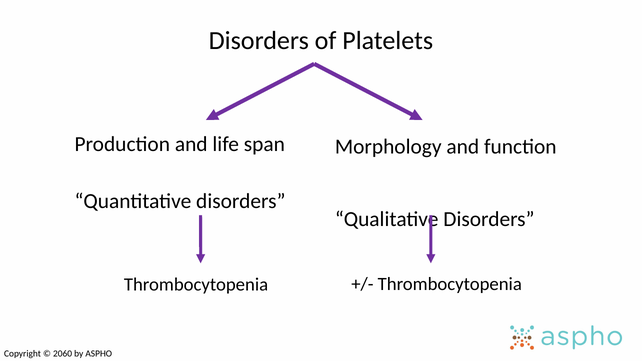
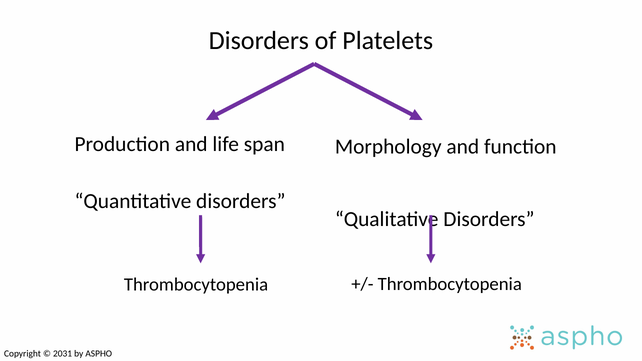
2060: 2060 -> 2031 (63, 354)
